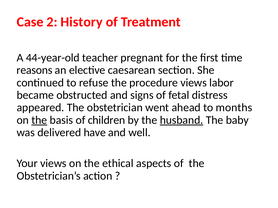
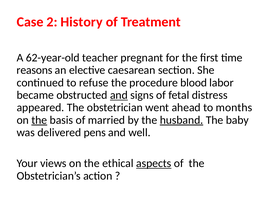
44-year-old: 44-year-old -> 62-year-old (53, 58)
procedure views: views -> blood (194, 83)
and underline: none -> present (119, 95)
children: children -> married (106, 120)
have: have -> pens (95, 133)
aspects underline: none -> present (154, 164)
